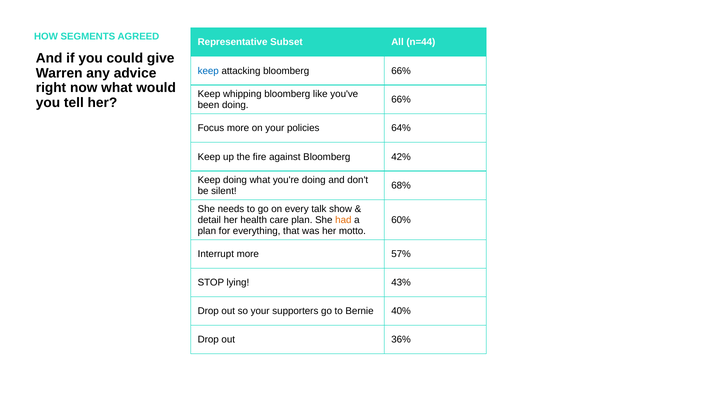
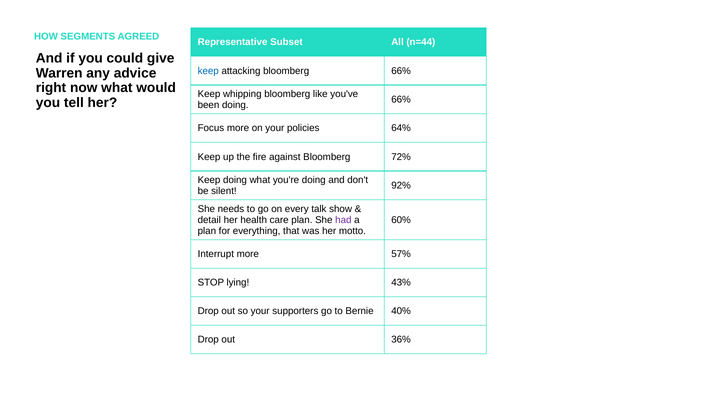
42%: 42% -> 72% (401, 157)
68%: 68% -> 92% (401, 186)
had colour: orange -> purple (343, 220)
